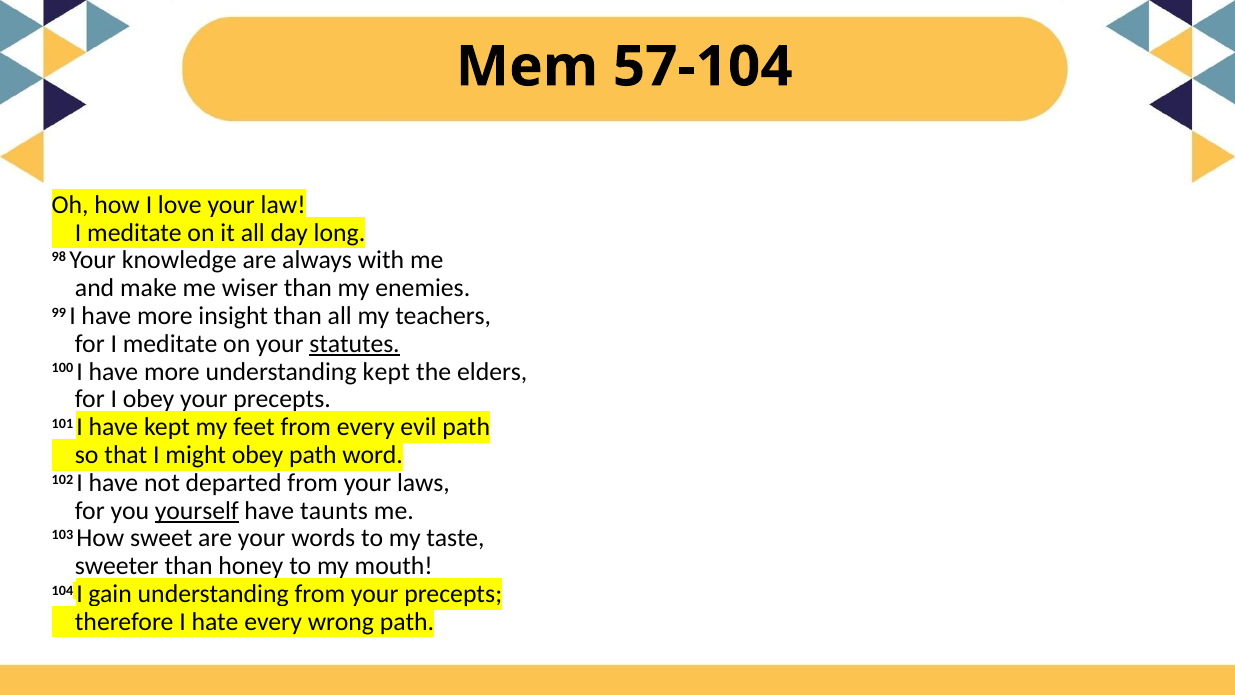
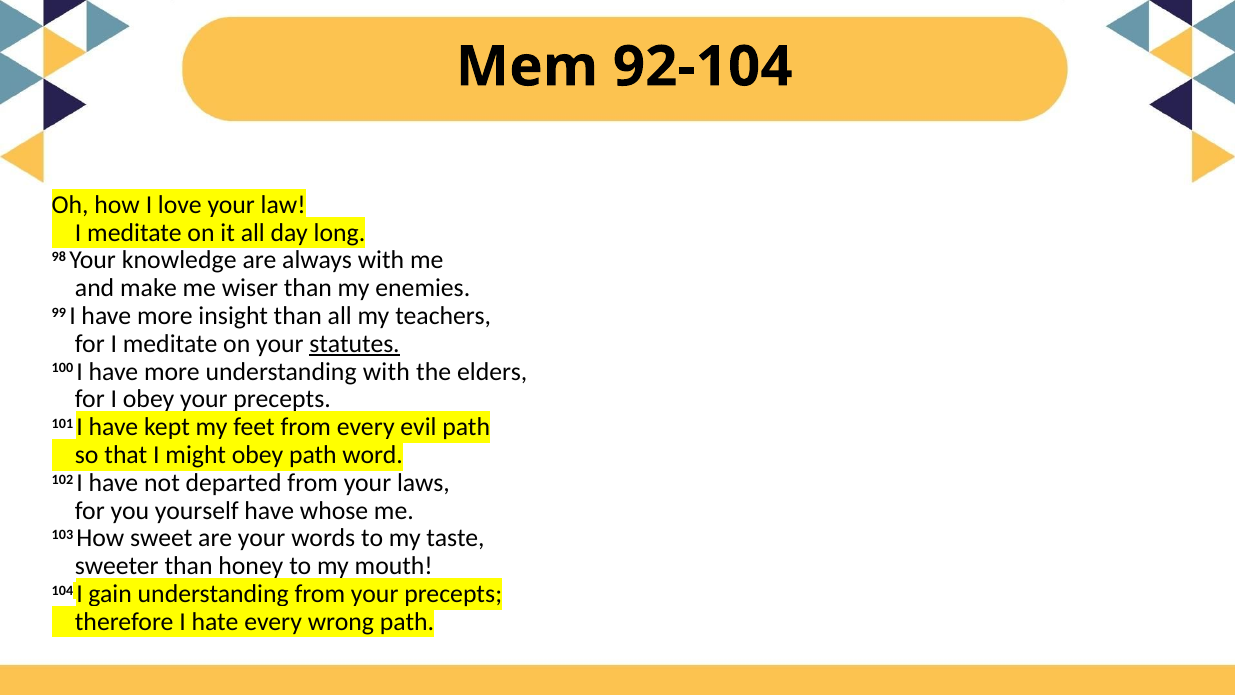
57-104: 57-104 -> 92-104 (703, 67)
understanding kept: kept -> with (386, 371)
yourself underline: present -> none (197, 510)
taunts: taunts -> whose (334, 510)
